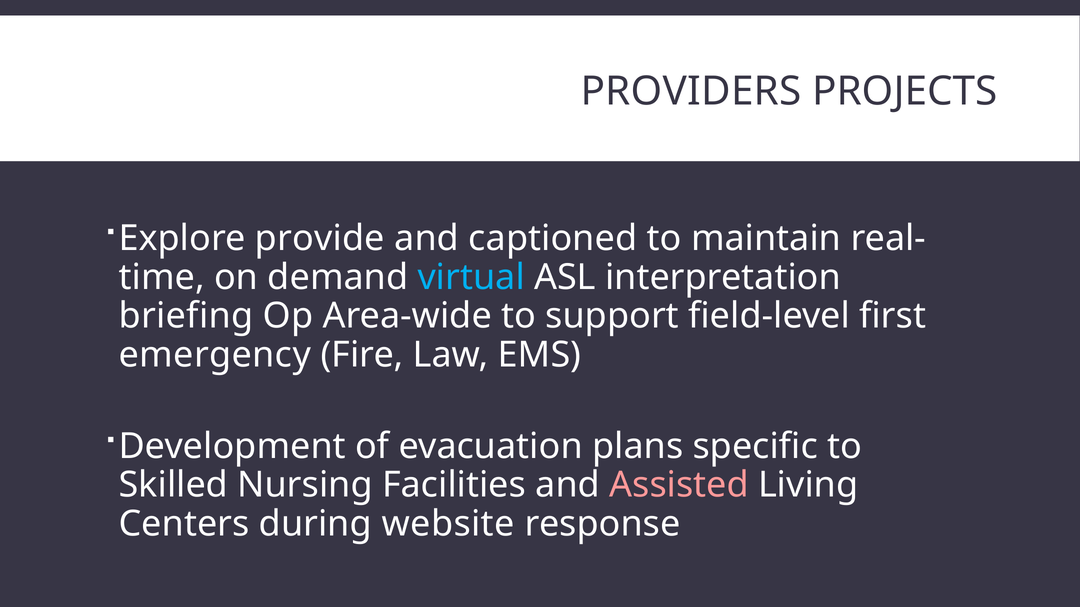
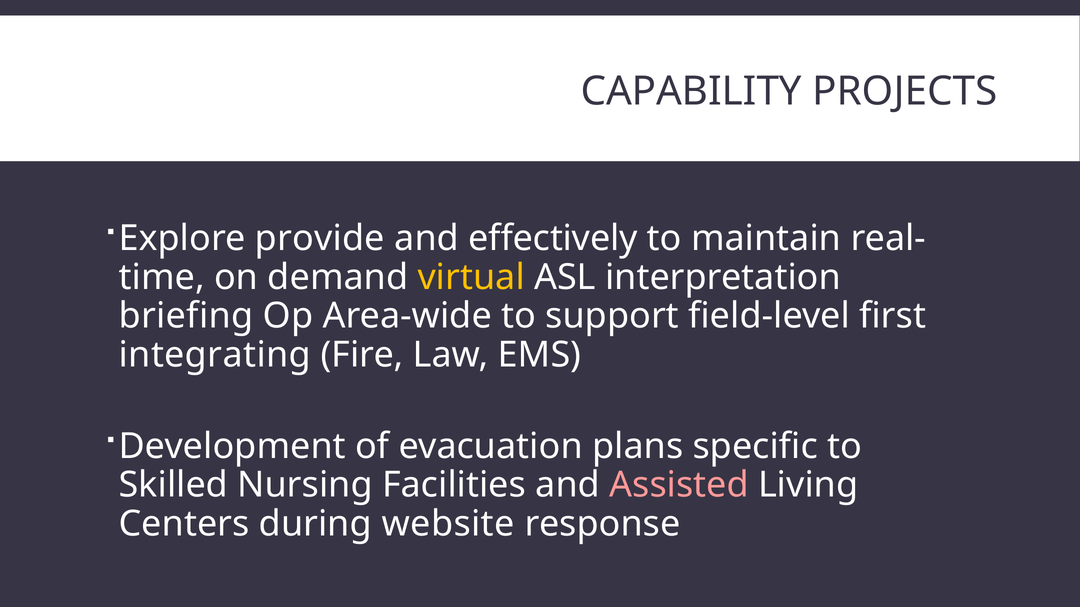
PROVIDERS: PROVIDERS -> CAPABILITY (691, 92)
captioned: captioned -> effectively (553, 239)
virtual colour: light blue -> yellow (471, 277)
emergency: emergency -> integrating (215, 355)
